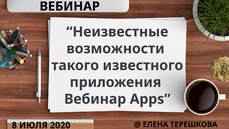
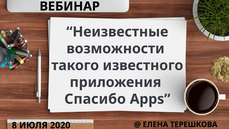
Вебинар: Вебинар -> Спасибо (95, 99)
